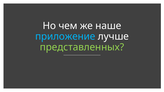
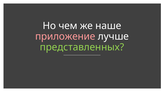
приложение colour: light blue -> pink (65, 37)
